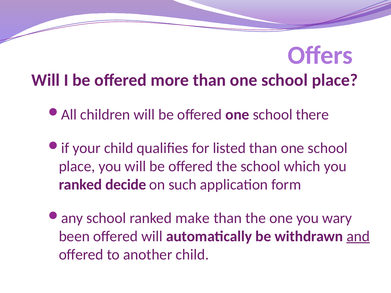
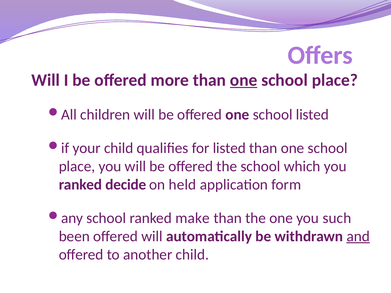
one underline: none -> present (244, 80)
school there: there -> listed (312, 115)
such: such -> held (182, 185)
wary: wary -> such (337, 218)
